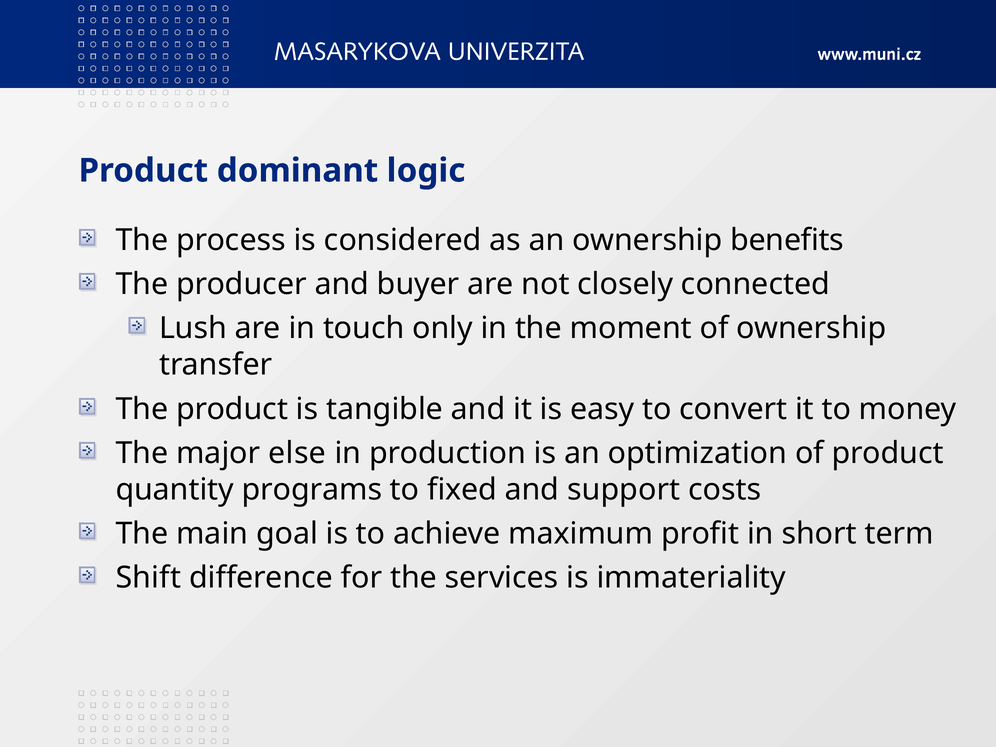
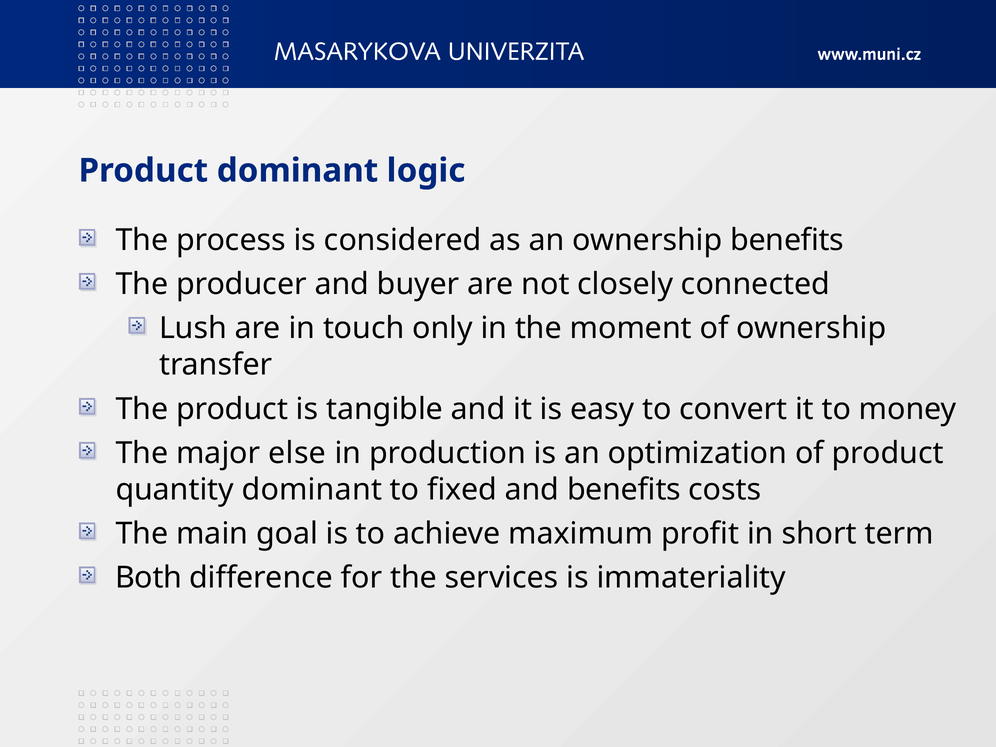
quantity programs: programs -> dominant (312, 490)
and support: support -> benefits (624, 490)
Shift: Shift -> Both (149, 578)
